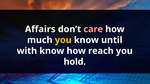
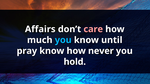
you colour: yellow -> light blue (63, 40)
with: with -> pray (27, 51)
reach: reach -> never (101, 51)
